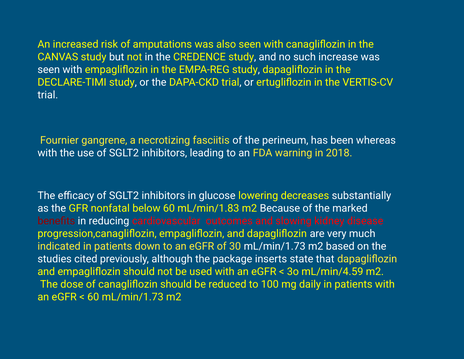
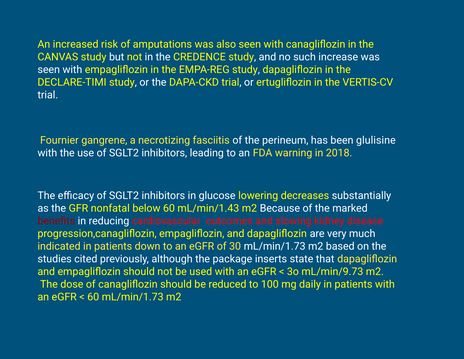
whereas: whereas -> glulisine (376, 140)
mL/min/1.83: mL/min/1.83 -> mL/min/1.43 (208, 208)
mL/min/4.59: mL/min/4.59 -> mL/min/9.73 (332, 271)
